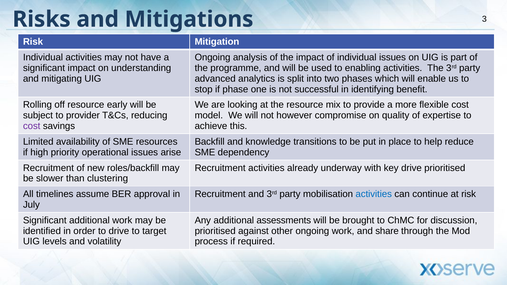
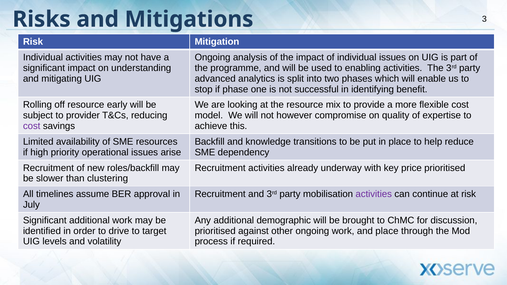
key drive: drive -> price (411, 168)
activities colour: blue -> purple (374, 194)
assessments: assessments -> demographic (284, 221)
and share: share -> place (387, 231)
